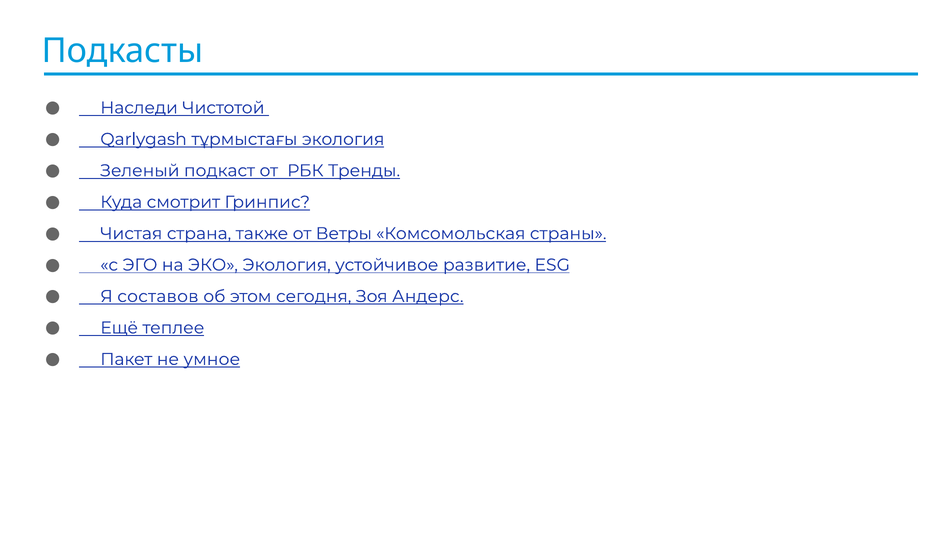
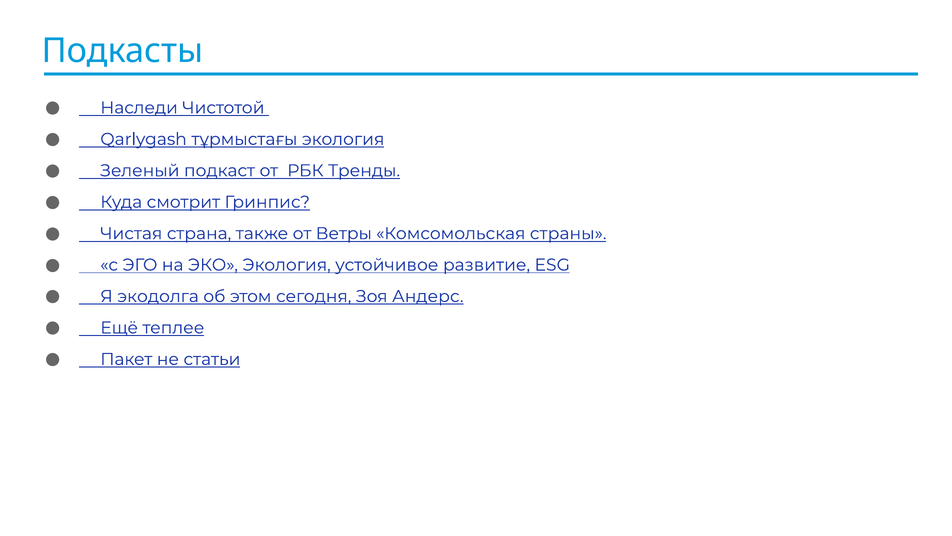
составов: составов -> экодолга (158, 296)
умное: умное -> статьи (212, 359)
